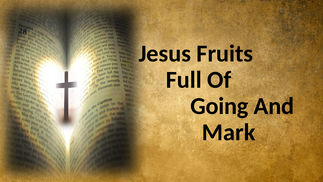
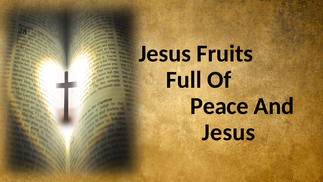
Going: Going -> Peace (219, 106)
Mark: Mark -> Jesus (229, 132)
